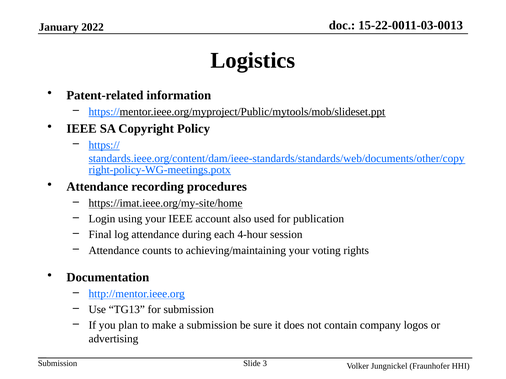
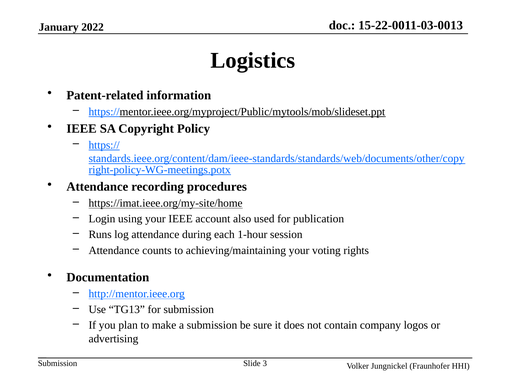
Final: Final -> Runs (100, 235)
4-hour: 4-hour -> 1-hour (252, 235)
